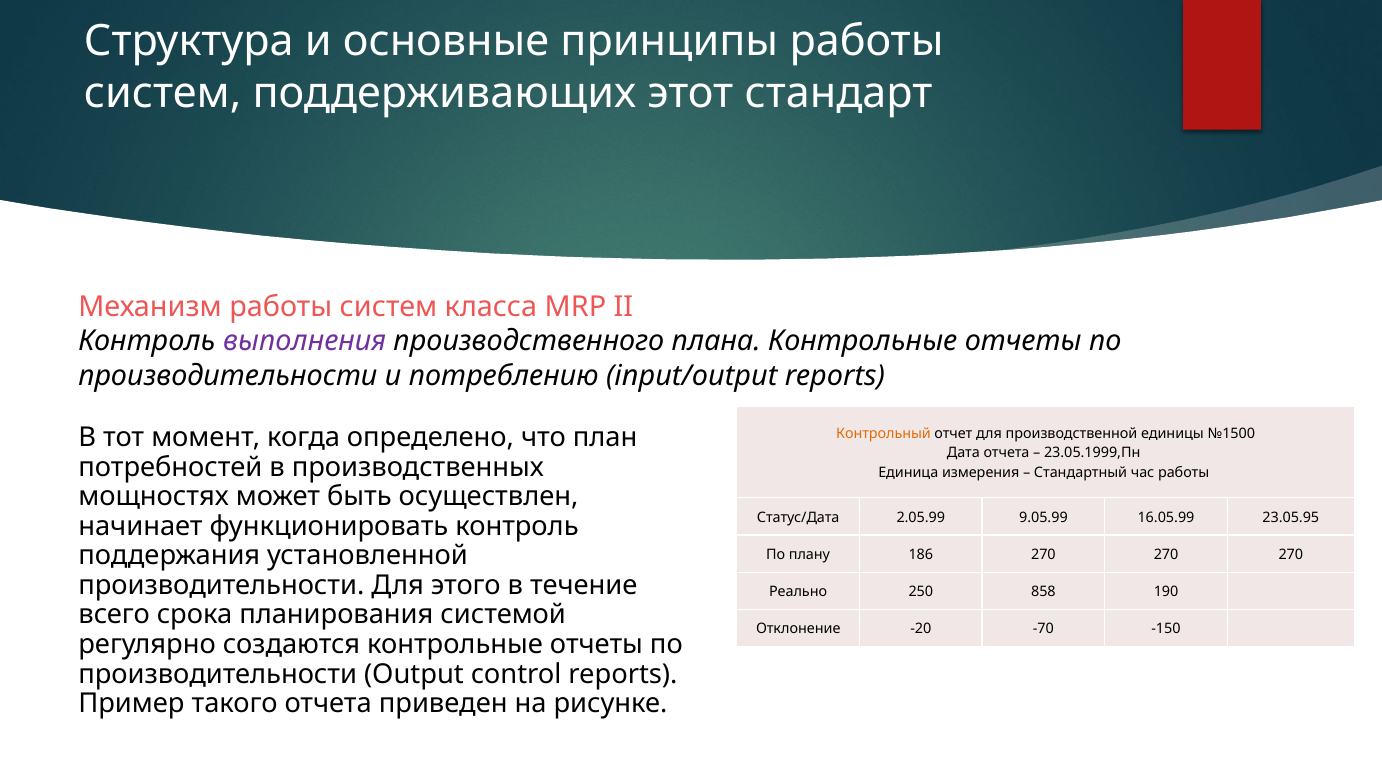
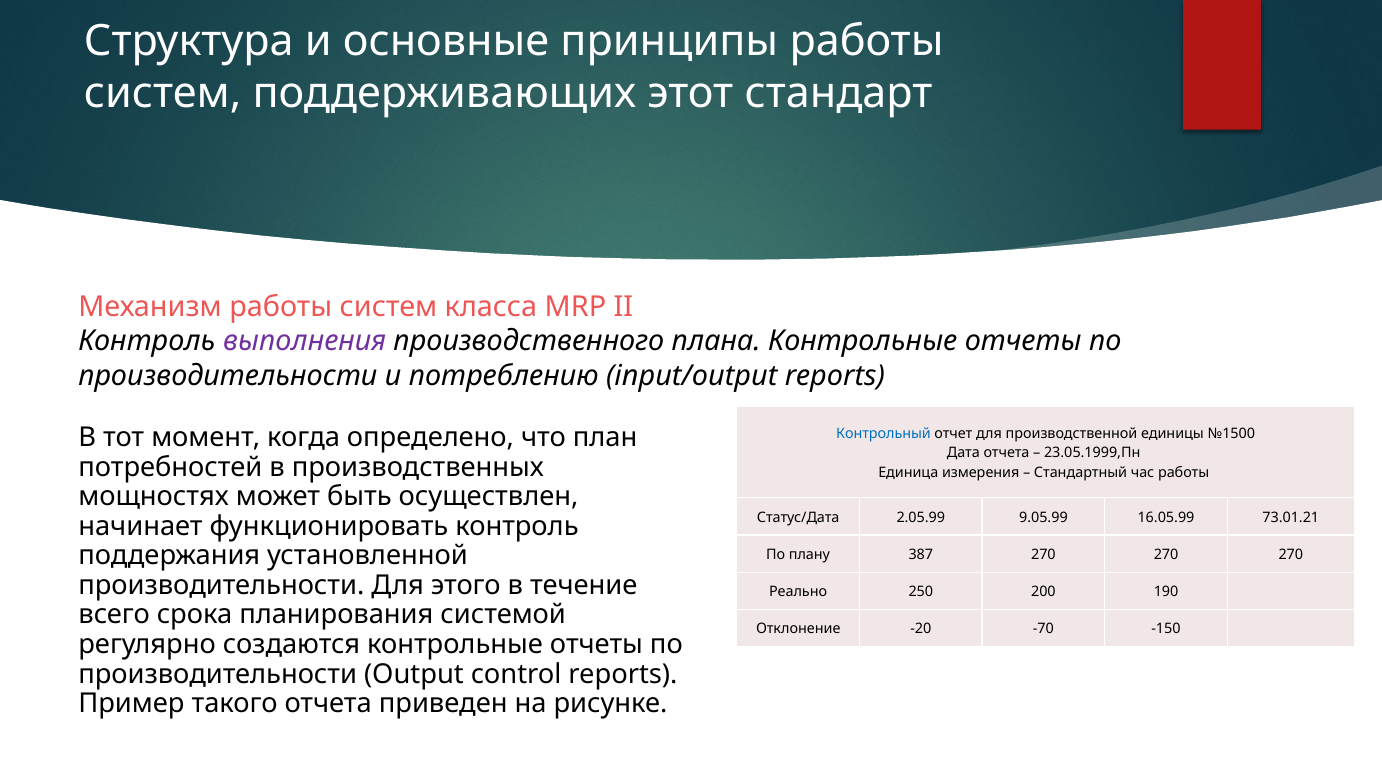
Контрольный colour: orange -> blue (884, 433)
23.05.95: 23.05.95 -> 73.01.21 (1291, 517)
186: 186 -> 387 (921, 554)
858: 858 -> 200 (1043, 591)
